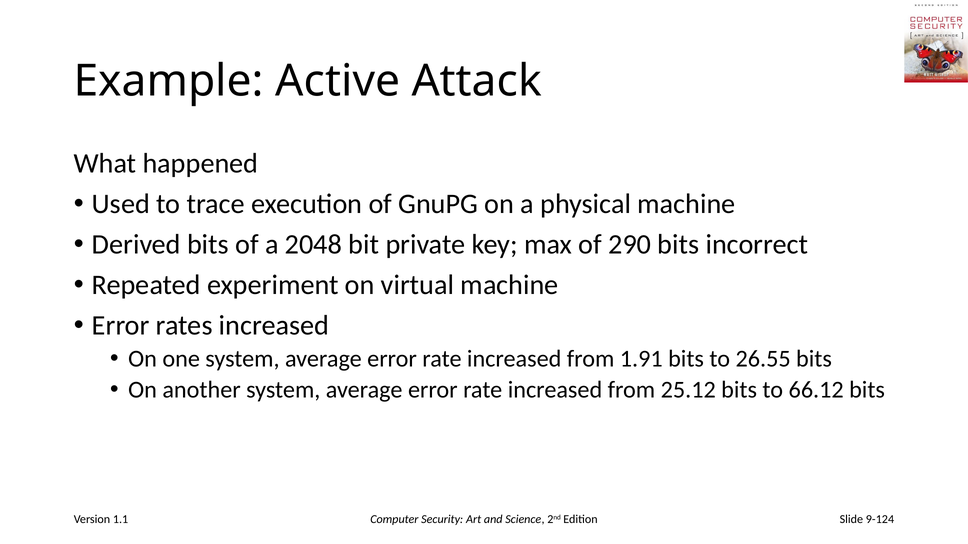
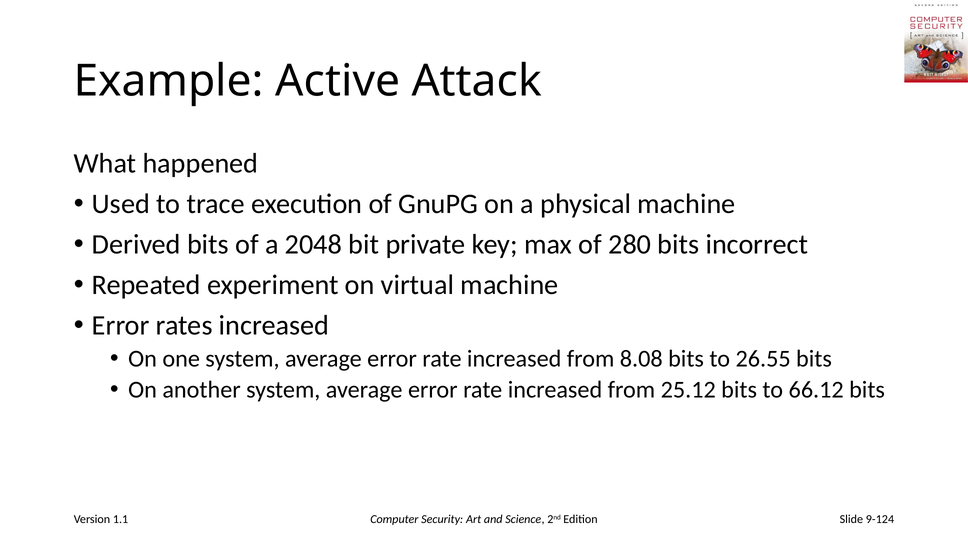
290: 290 -> 280 (630, 245)
1.91: 1.91 -> 8.08 (641, 359)
